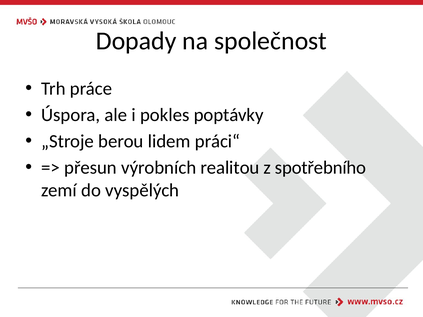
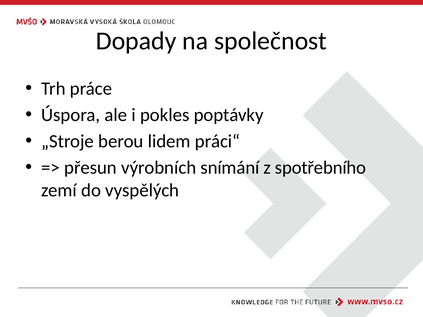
realitou: realitou -> snímání (230, 168)
